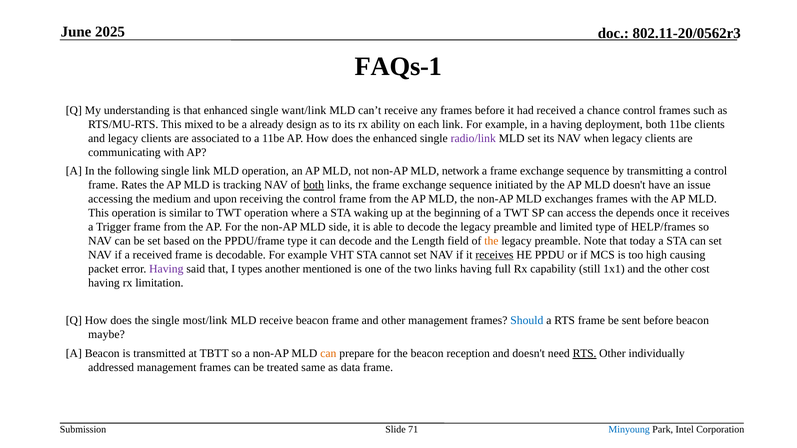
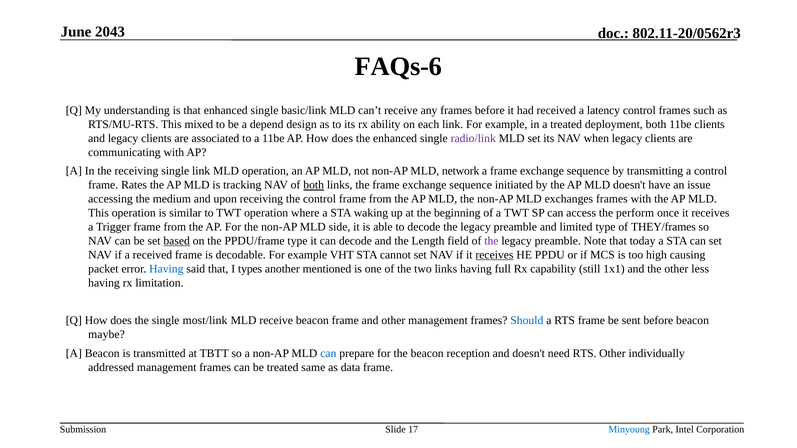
2025: 2025 -> 2043 (110, 32)
FAQs-1: FAQs-1 -> FAQs-6 (399, 67)
want/link: want/link -> basic/link (304, 110)
chance: chance -> latency (604, 110)
already: already -> depend (267, 124)
a having: having -> treated (566, 124)
the following: following -> receiving (136, 171)
depends: depends -> perform (635, 213)
HELP/frames: HELP/frames -> THEY/frames (663, 227)
based underline: none -> present (177, 241)
the colour: orange -> purple (491, 241)
Having colour: purple -> blue (166, 269)
cost: cost -> less (700, 269)
can colour: orange -> blue (328, 354)
RTS underline: present -> none (585, 354)
71: 71 -> 17 (413, 430)
